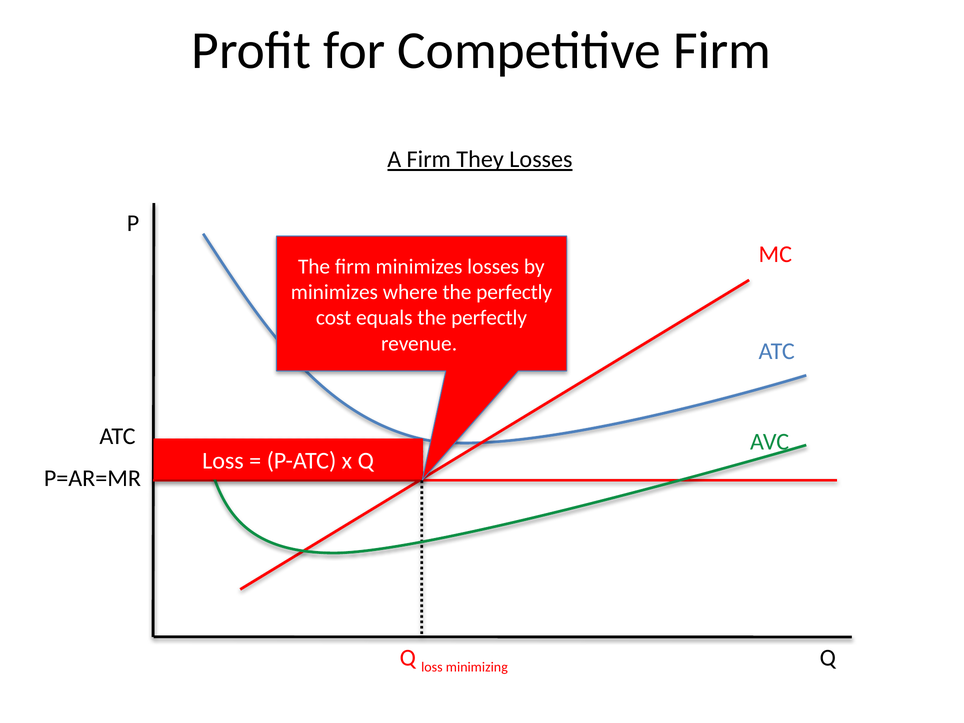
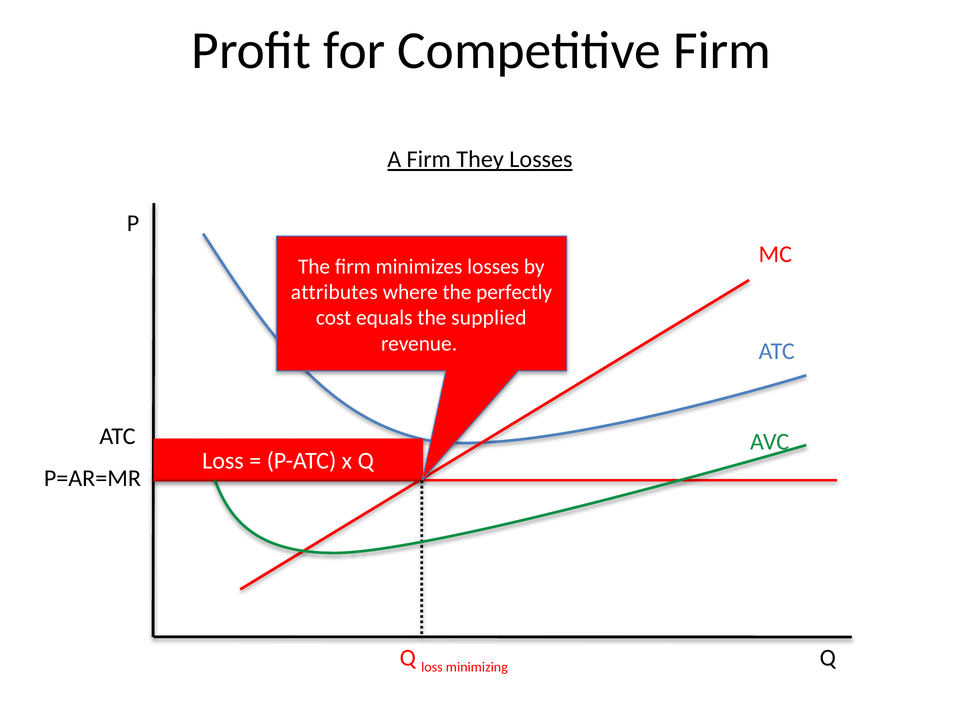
minimizes: minimizes -> attributes (334, 292)
equals the perfectly: perfectly -> supplied (489, 318)
